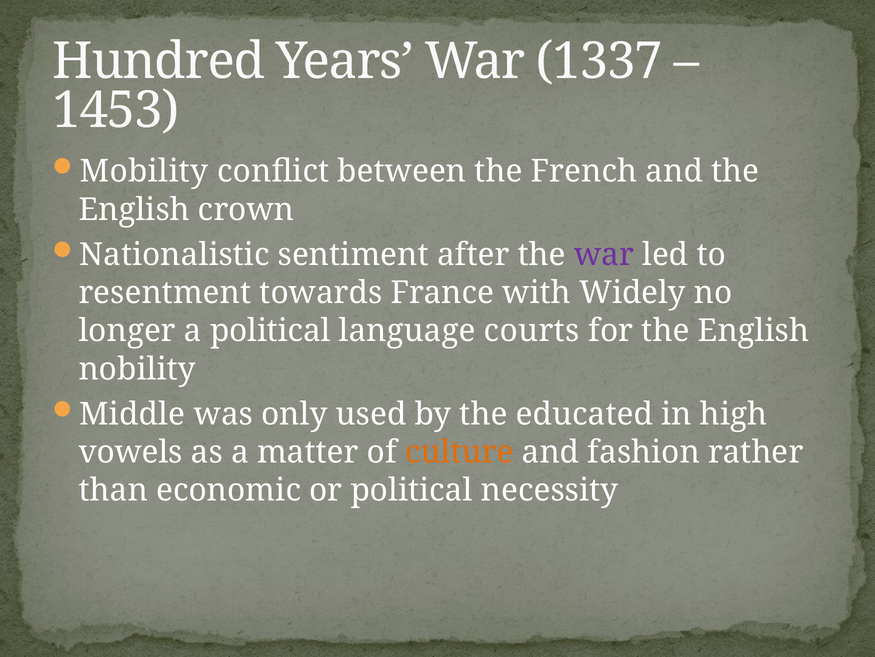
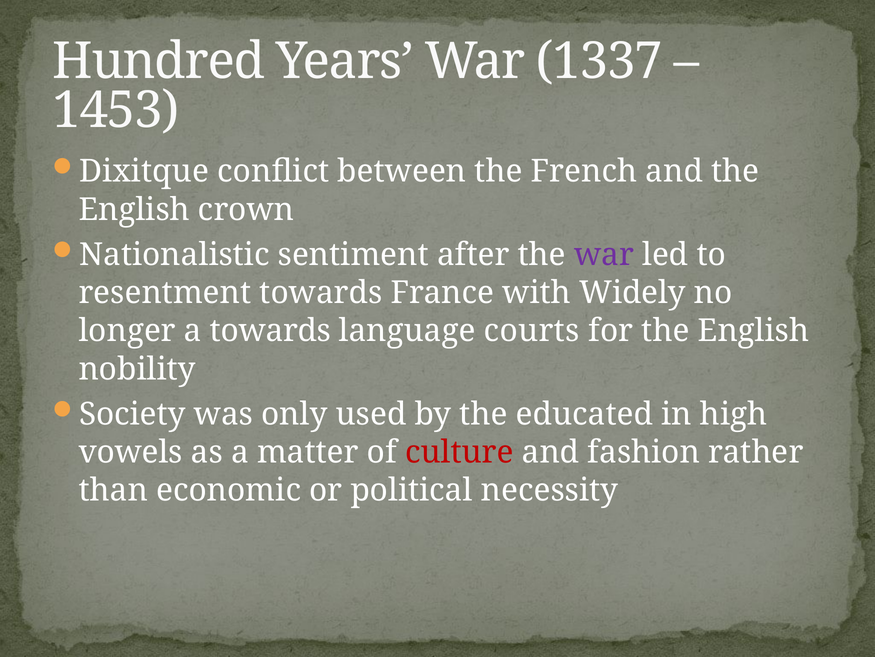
Mobility: Mobility -> Dixitque (144, 171)
a political: political -> towards (270, 331)
Middle: Middle -> Society (132, 414)
culture colour: orange -> red (459, 452)
